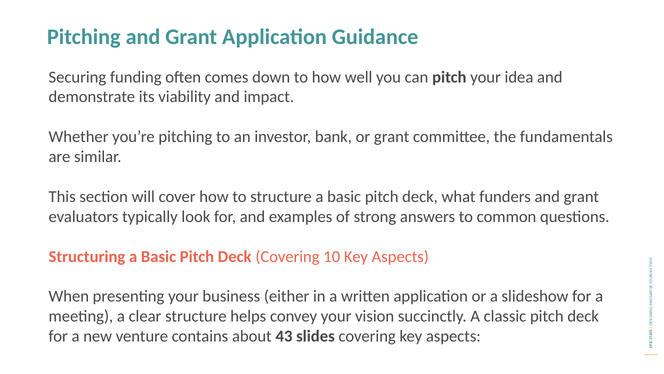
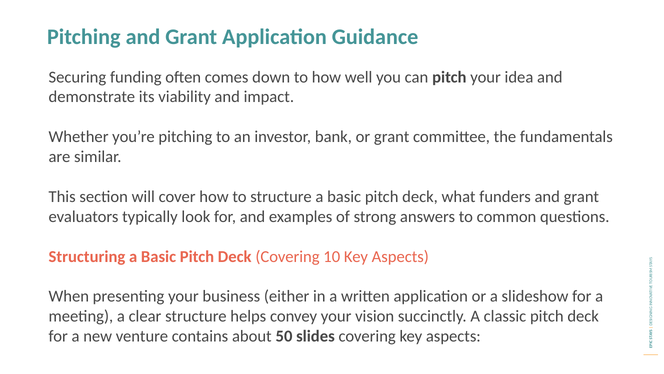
43: 43 -> 50 (284, 336)
